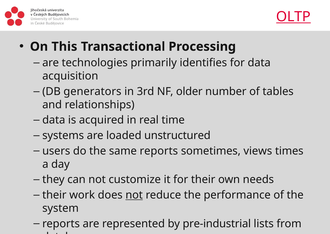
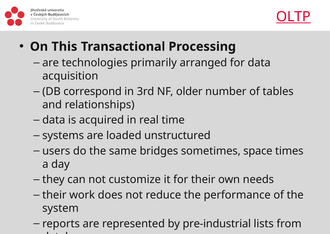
identifies: identifies -> arranged (203, 63)
generators: generators -> correspond (93, 91)
same reports: reports -> bridges (159, 151)
views: views -> space (258, 151)
not underline: present -> none (134, 194)
